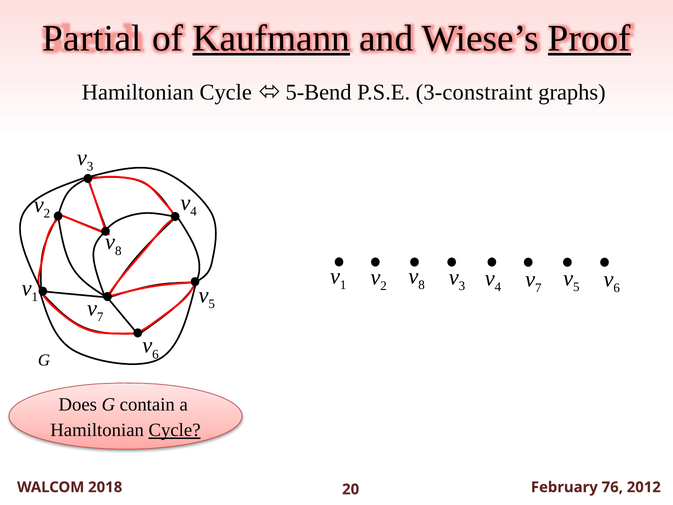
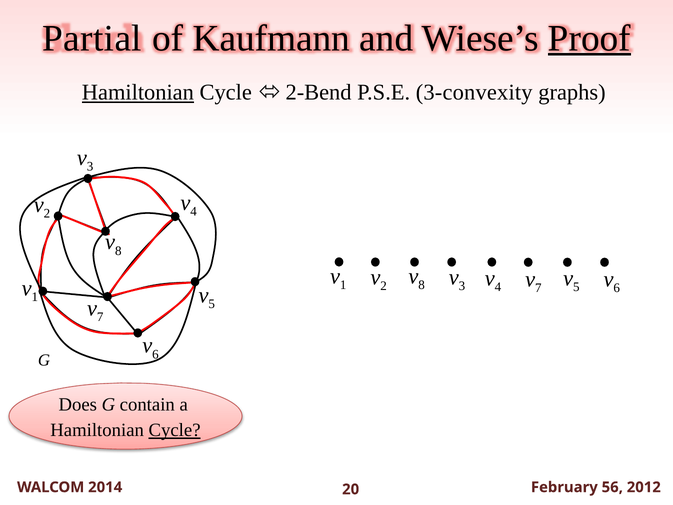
Kaufmann underline: present -> none (271, 38)
Hamiltonian underline: none -> present (138, 92)
5-Bend: 5-Bend -> 2-Bend (319, 92)
3-constraint: 3-constraint -> 3-convexity (474, 92)
2018: 2018 -> 2014 (105, 487)
76: 76 -> 56 (612, 487)
